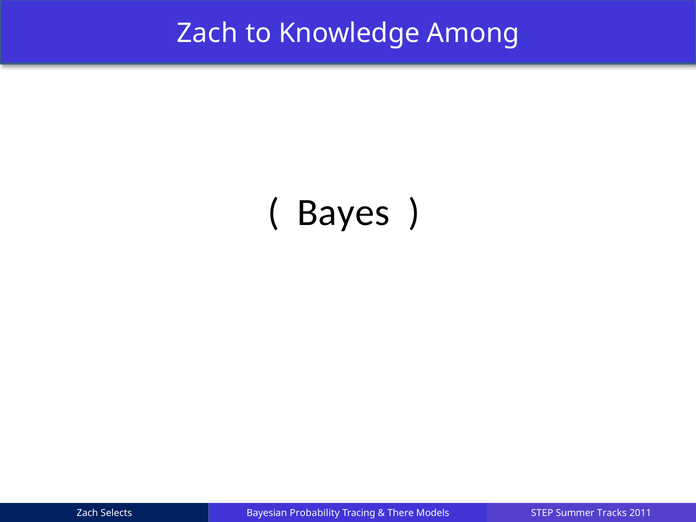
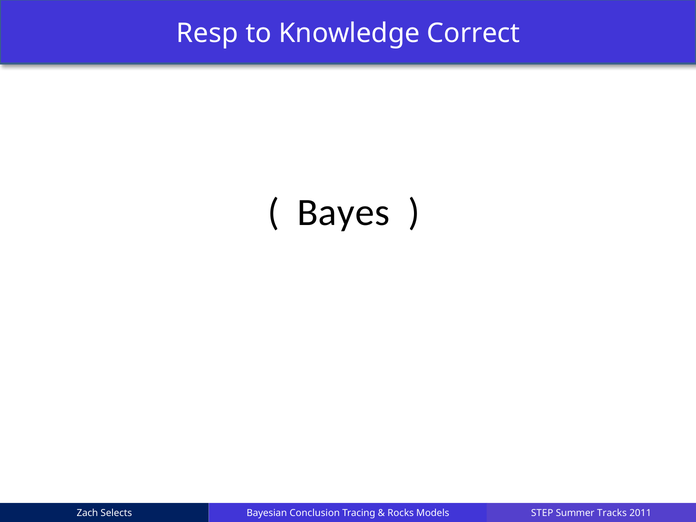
Zach: Zach -> Resp (207, 33)
Among: Among -> Correct (473, 33)
Probability: Probability -> Conclusion (315, 513)
There: There -> Rocks (401, 513)
